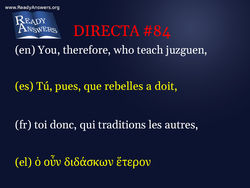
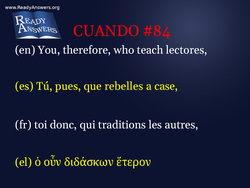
DIRECTA: DIRECTA -> CUANDO (106, 31)
juzguen: juzguen -> lectores (187, 50)
doit: doit -> case (166, 86)
